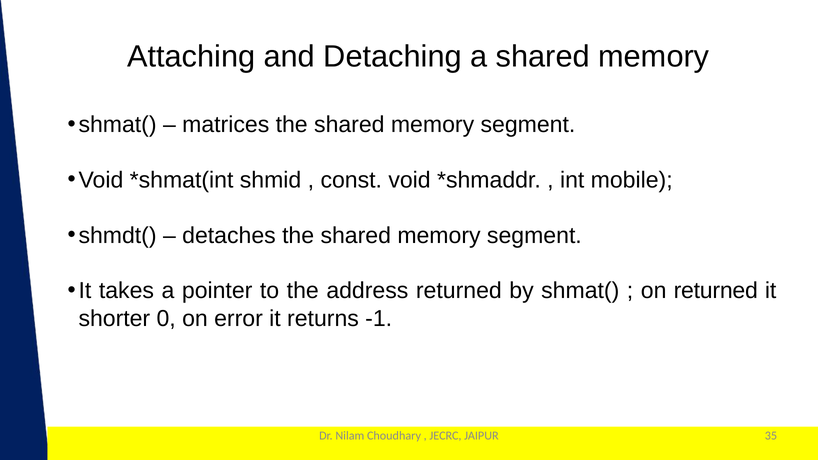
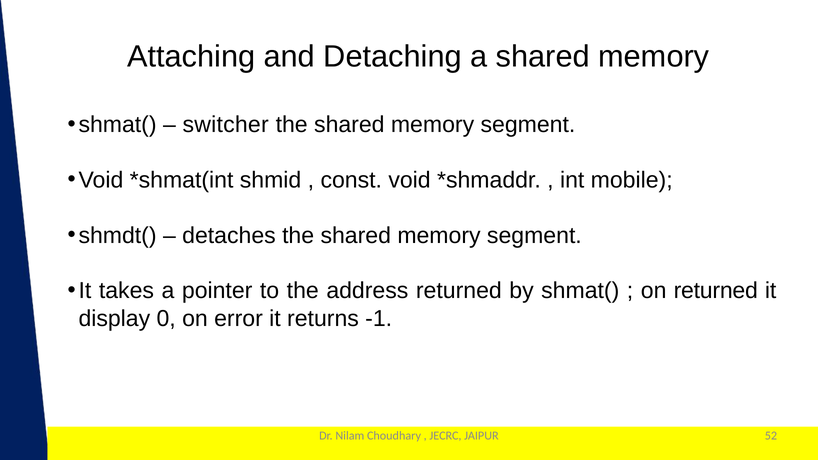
matrices: matrices -> switcher (226, 125)
shorter: shorter -> display (114, 318)
35: 35 -> 52 (771, 436)
